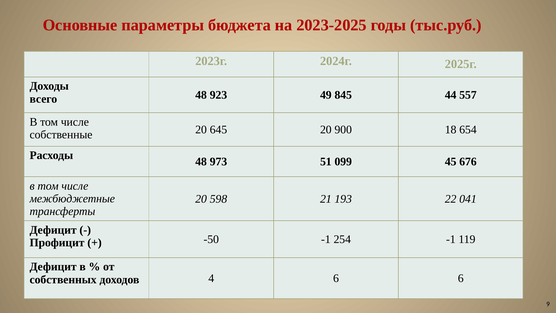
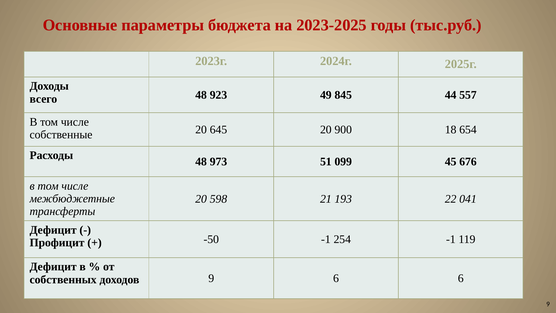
доходов 4: 4 -> 9 (211, 278)
